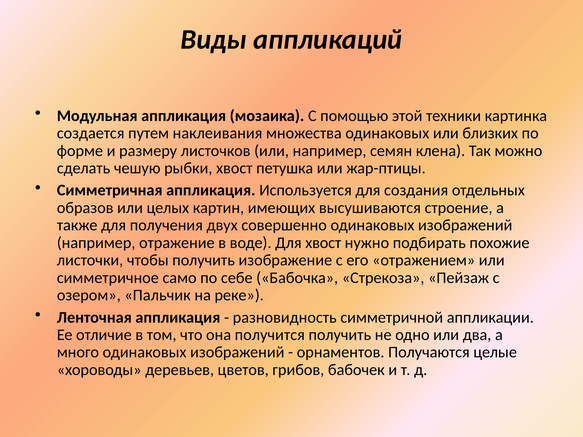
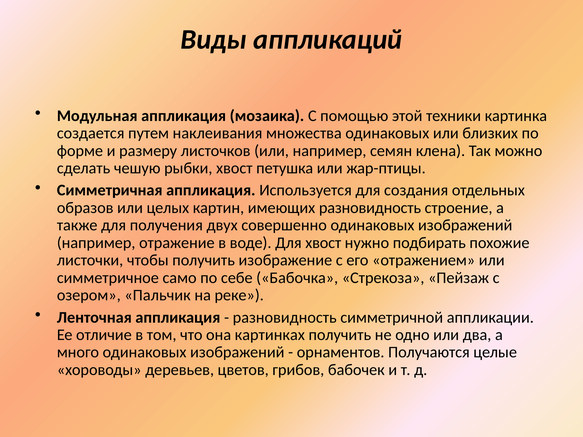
имеющих высушиваются: высушиваются -> разновидность (370, 208)
получится: получится -> картинках (270, 335)
